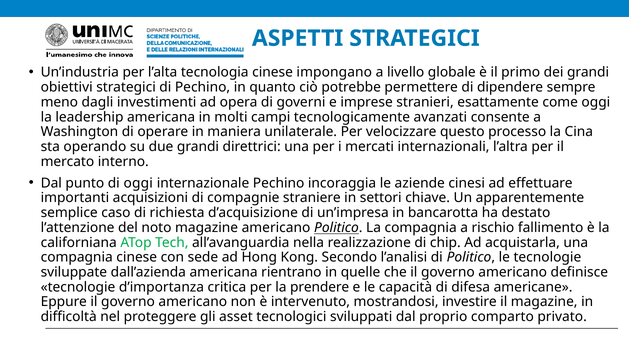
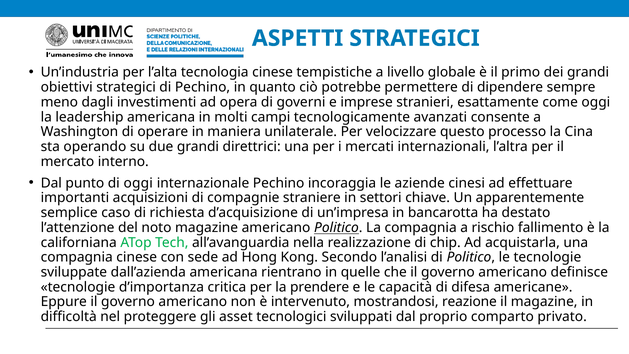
impongano: impongano -> tempistiche (334, 72)
investire: investire -> reazione (469, 302)
